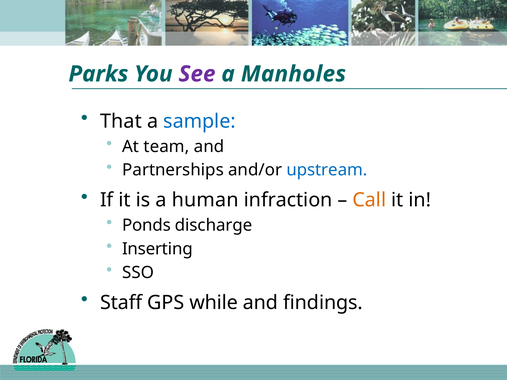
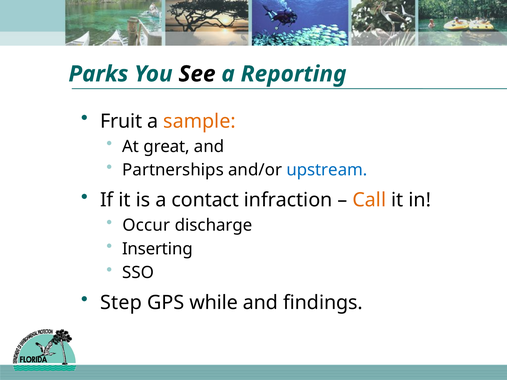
See colour: purple -> black (197, 74)
Manholes: Manholes -> Reporting (294, 74)
That: That -> Fruit (121, 121)
sample colour: blue -> orange (200, 121)
team: team -> great (167, 147)
human: human -> contact (205, 200)
Ponds: Ponds -> Occur (146, 225)
Staff: Staff -> Step (121, 303)
